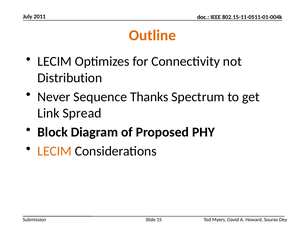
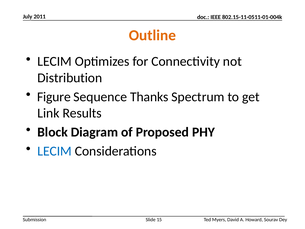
Never: Never -> Figure (54, 97)
Spread: Spread -> Results (82, 113)
LECIM colour: orange -> blue (55, 151)
